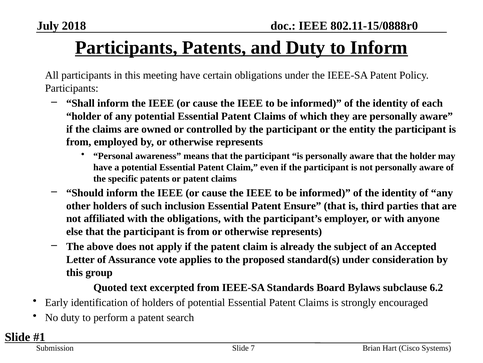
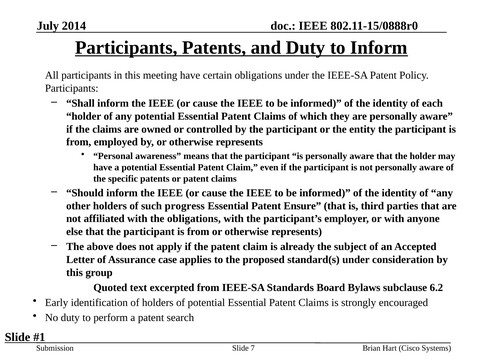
2018: 2018 -> 2014 (74, 26)
inclusion: inclusion -> progress (185, 205)
vote: vote -> case (168, 259)
